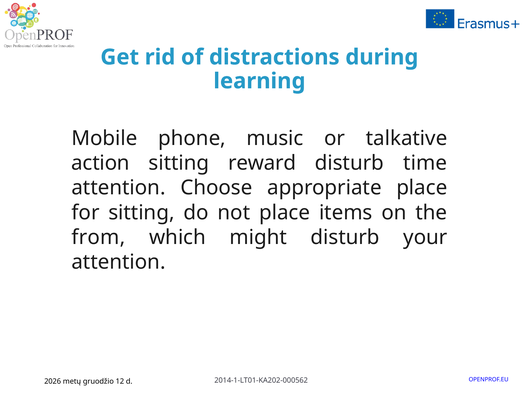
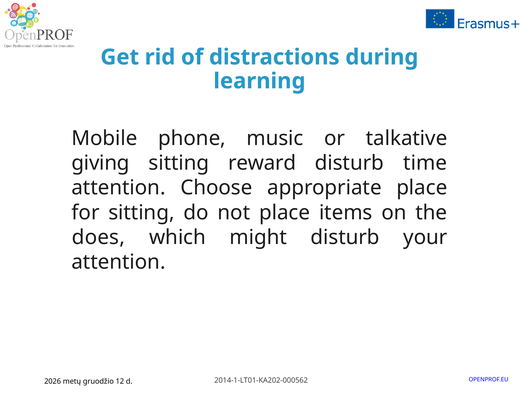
action: action -> giving (101, 163)
from: from -> does (98, 237)
